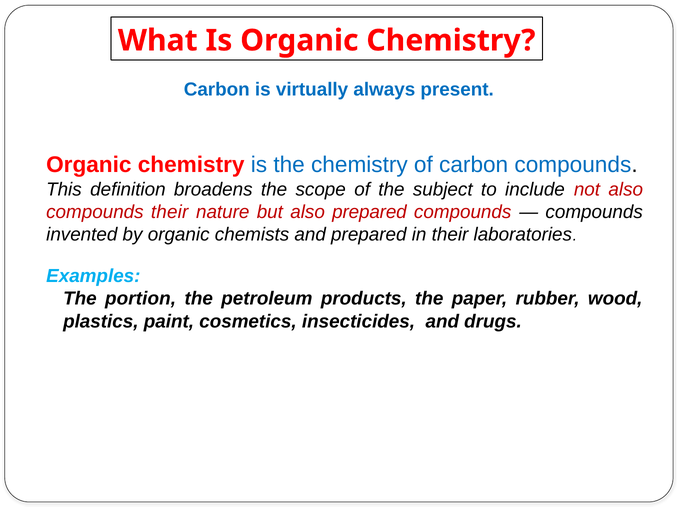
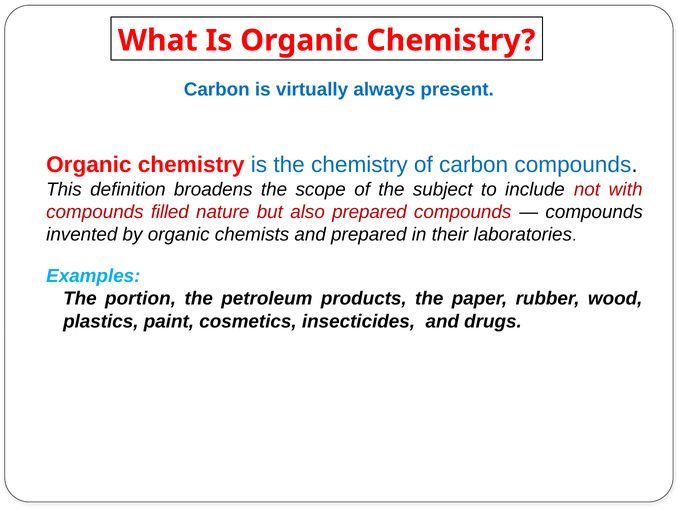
not also: also -> with (626, 189)
compounds their: their -> filled (170, 212)
